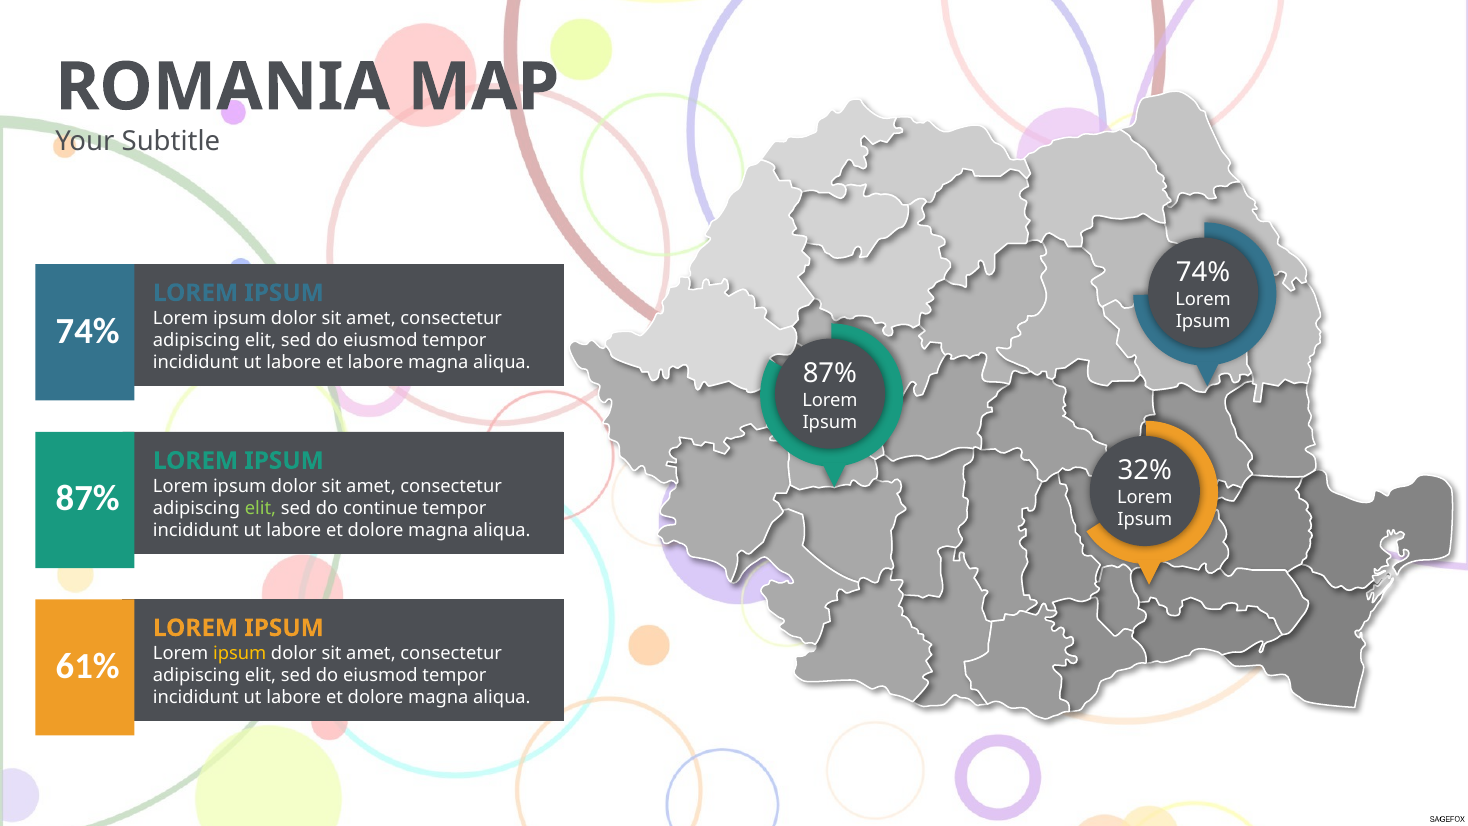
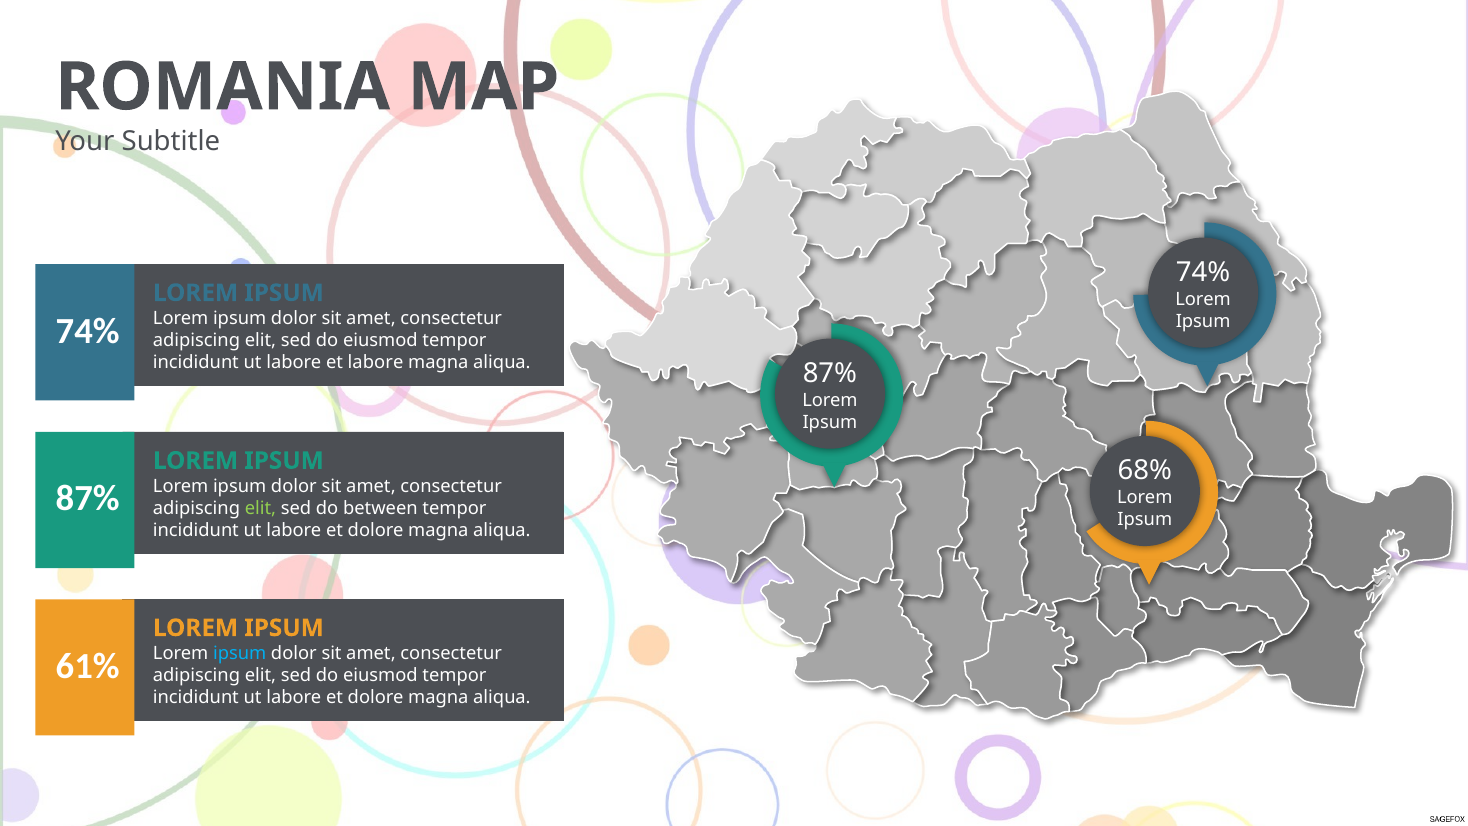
32%: 32% -> 68% (1145, 471)
continue: continue -> between (380, 508)
ipsum colour: yellow -> light blue (240, 653)
